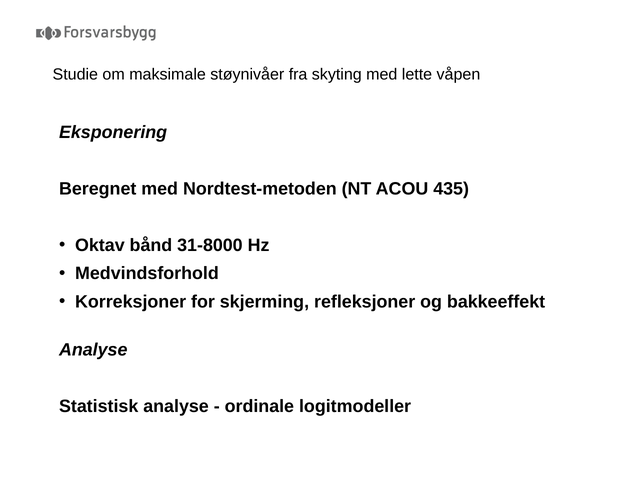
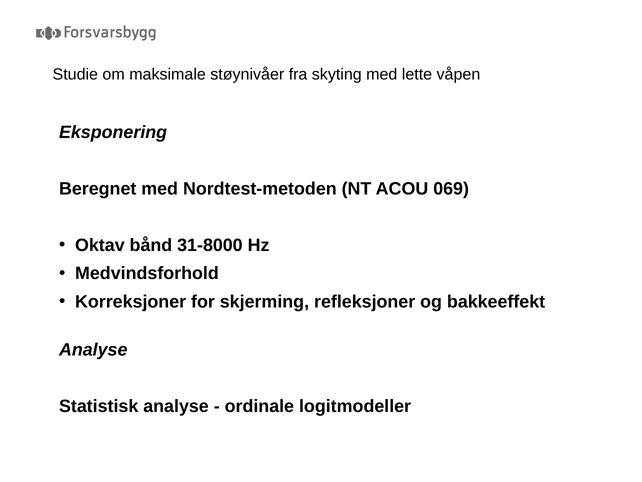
435: 435 -> 069 (451, 189)
